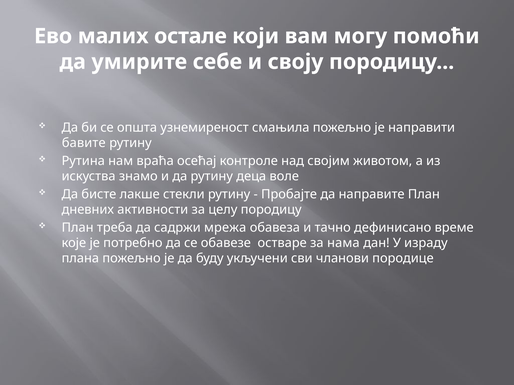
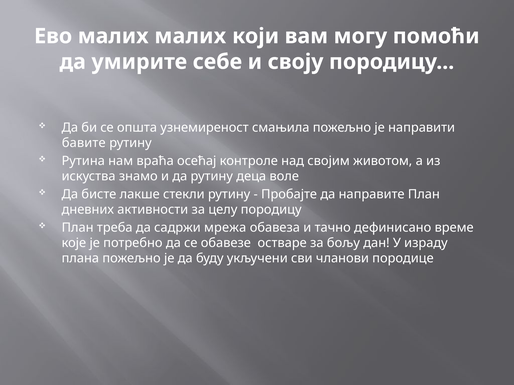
малих остале: остале -> малих (190, 36)
нама: нама -> бољу (343, 243)
